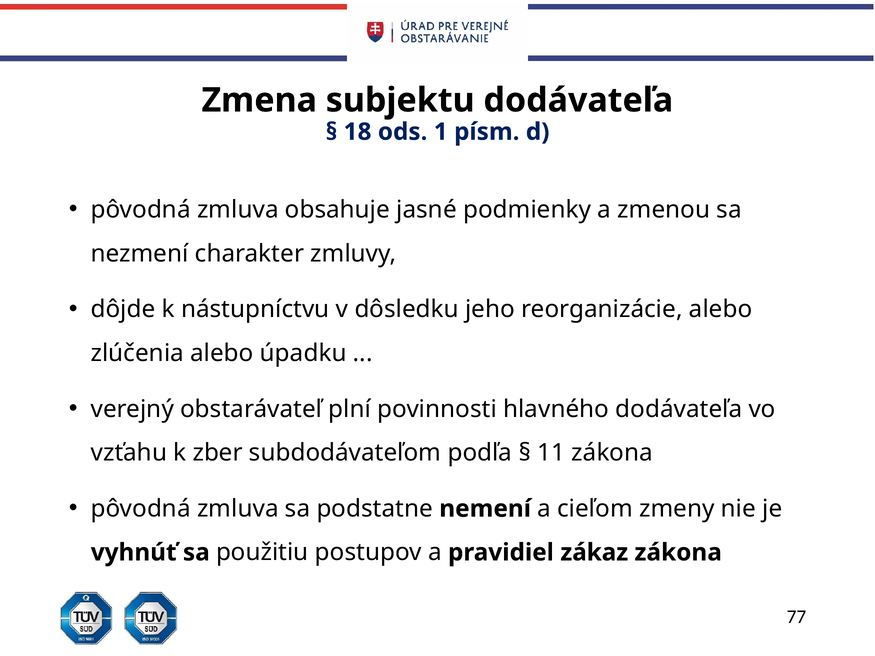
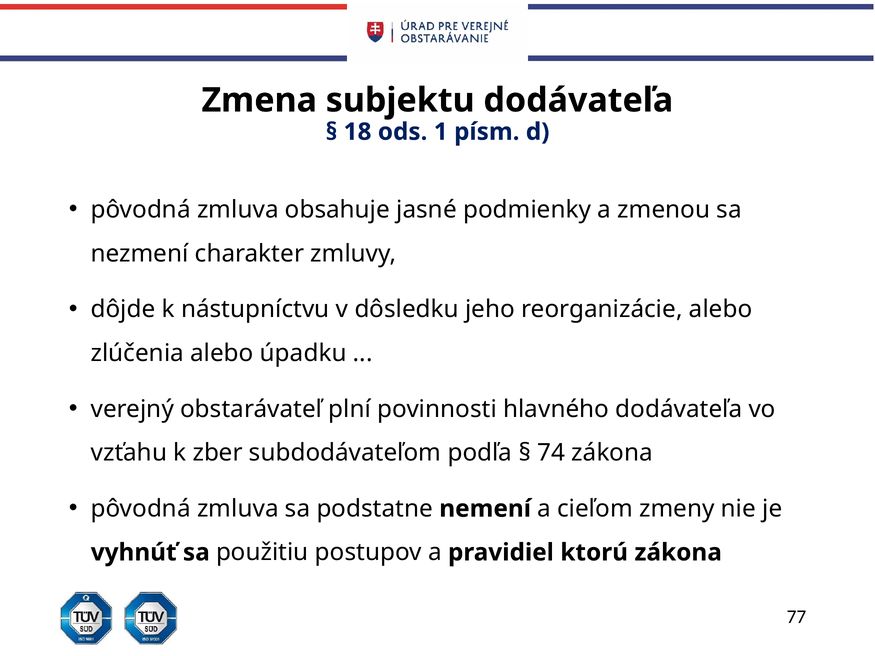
11: 11 -> 74 (551, 453)
zákaz: zákaz -> ktorú (594, 553)
